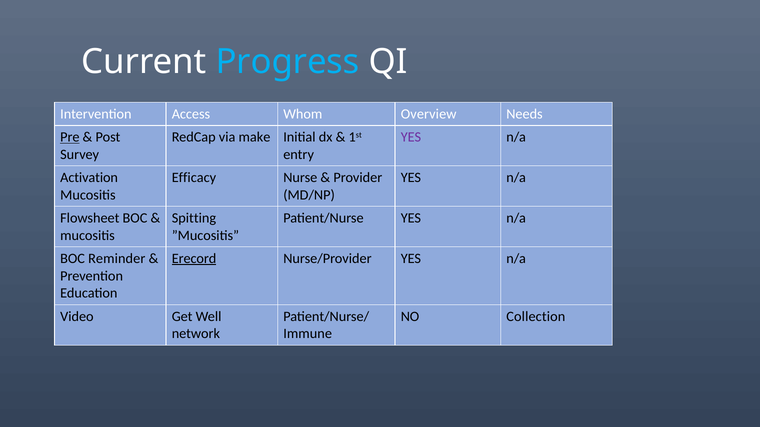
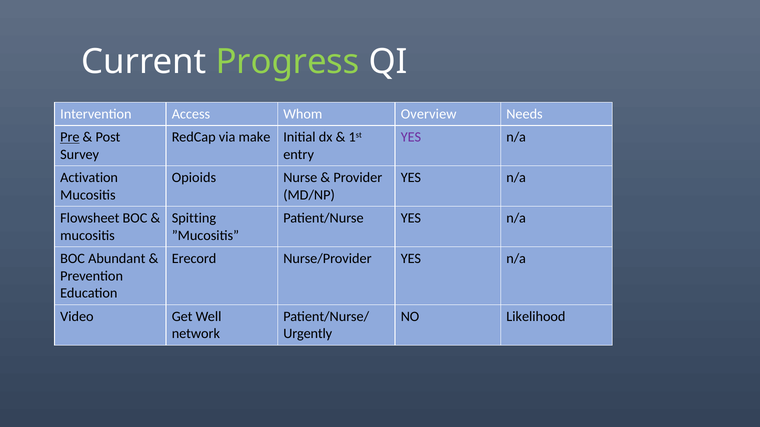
Progress colour: light blue -> light green (288, 62)
Efficacy: Efficacy -> Opioids (194, 178)
Reminder: Reminder -> Abundant (117, 259)
Erecord underline: present -> none (194, 259)
Collection: Collection -> Likelihood (536, 317)
Immune: Immune -> Urgently (308, 334)
